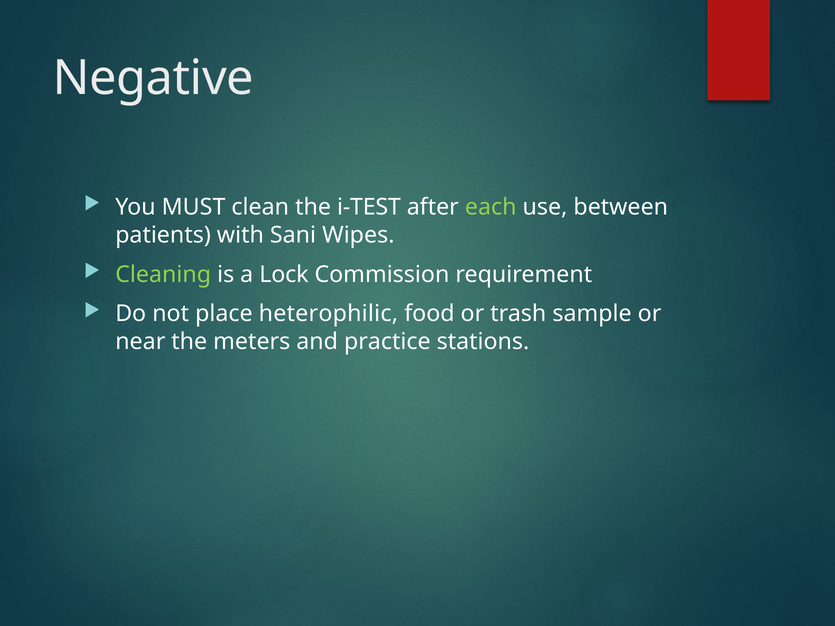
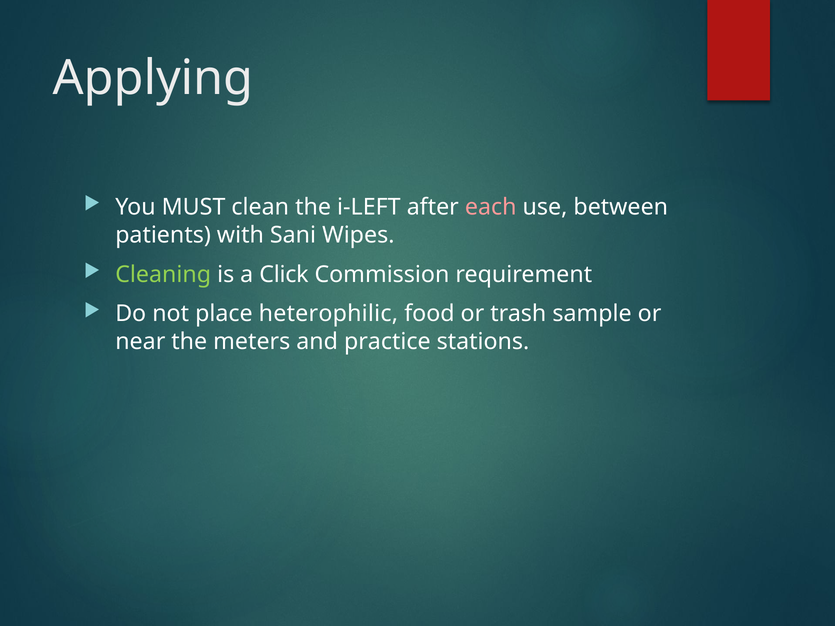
Negative: Negative -> Applying (153, 78)
i-TEST: i-TEST -> i-LEFT (369, 207)
each colour: light green -> pink (491, 207)
Lock: Lock -> Click (284, 274)
